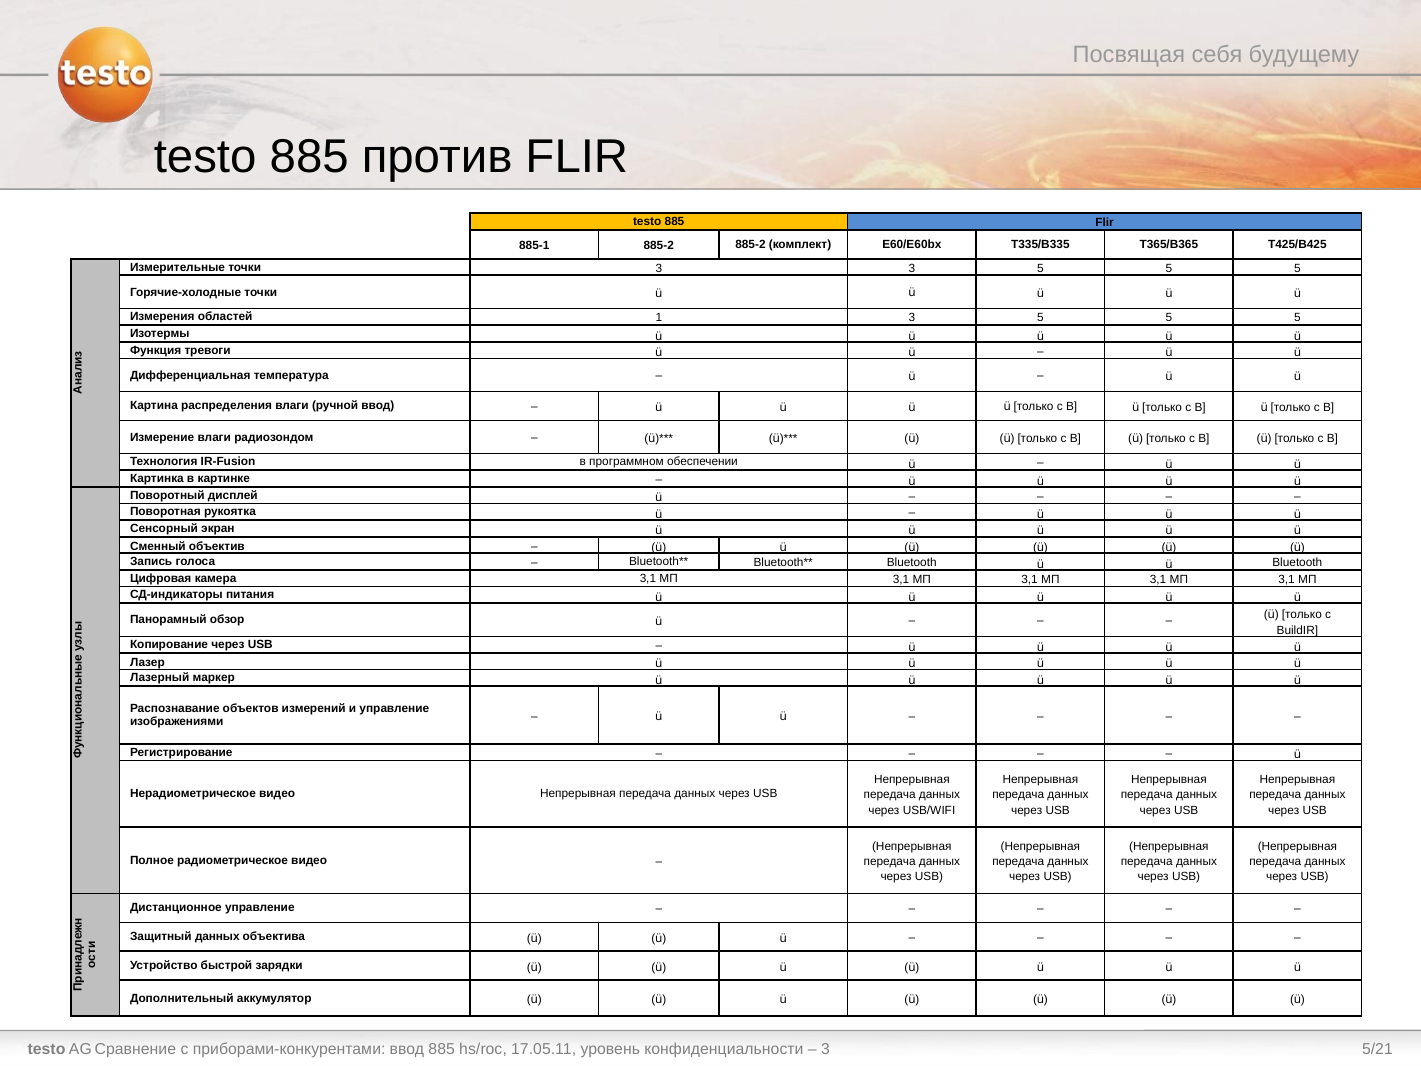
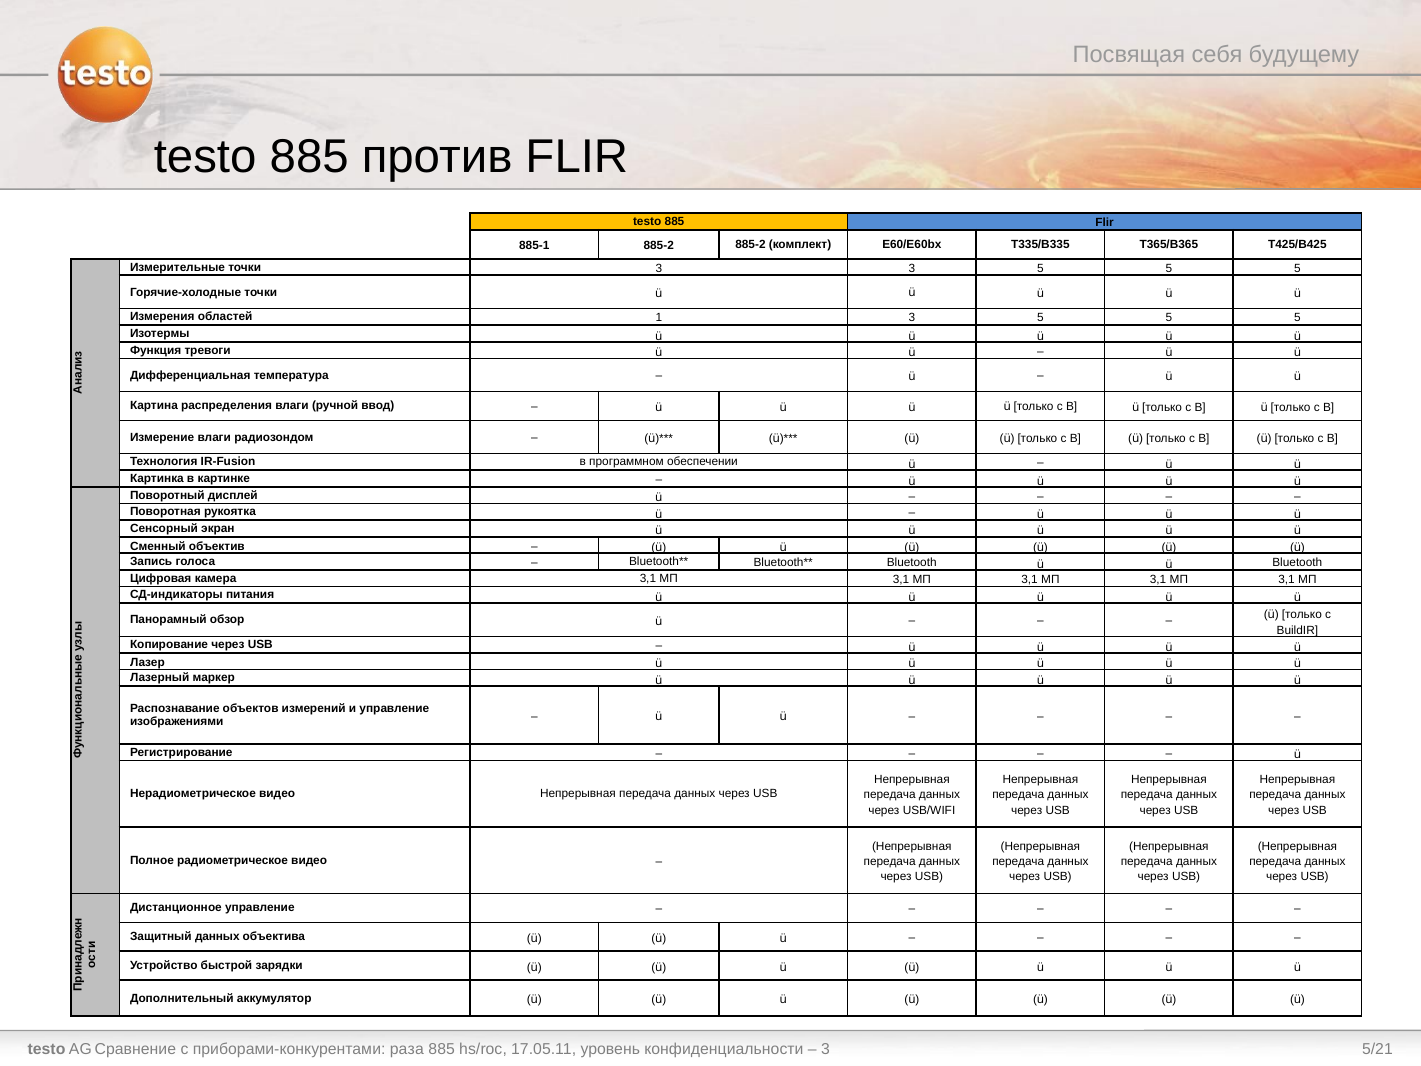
ввод: ввод -> раза (407, 1049)
